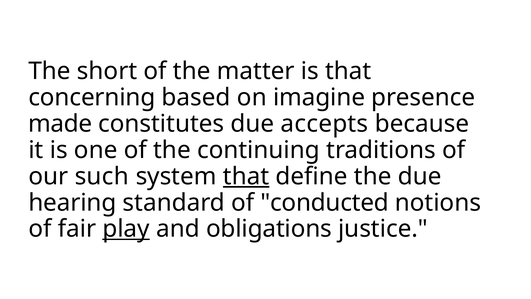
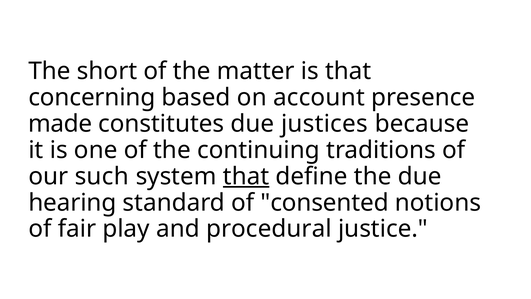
imagine: imagine -> account (319, 97)
accepts: accepts -> justices (324, 124)
conducted: conducted -> consented (325, 202)
play underline: present -> none (126, 229)
obligations: obligations -> procedural (269, 229)
